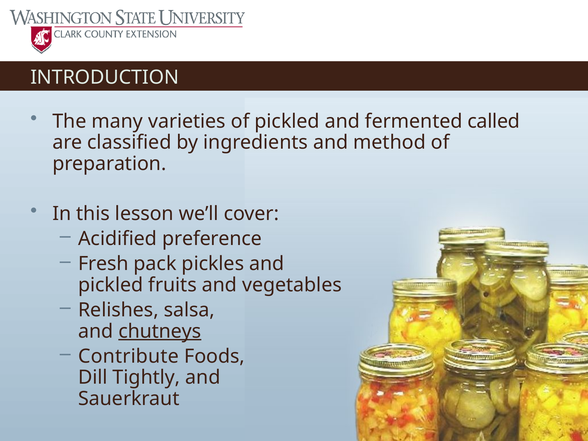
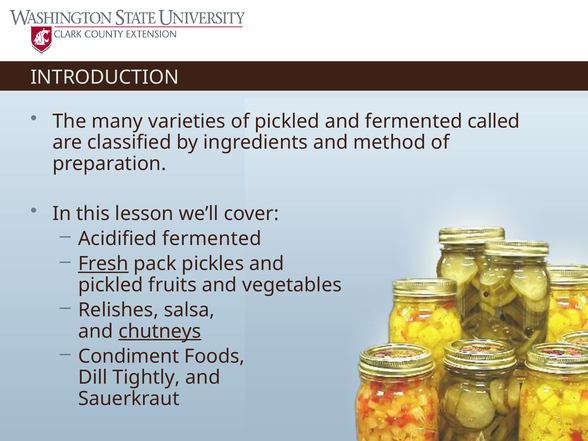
Acidified preference: preference -> fermented (212, 239)
Fresh underline: none -> present (103, 264)
Contribute: Contribute -> Condiment (129, 356)
